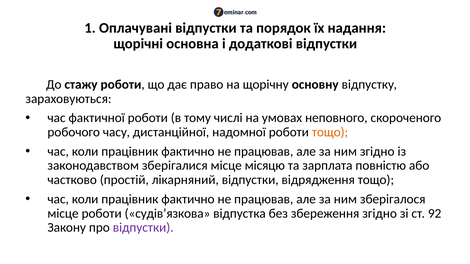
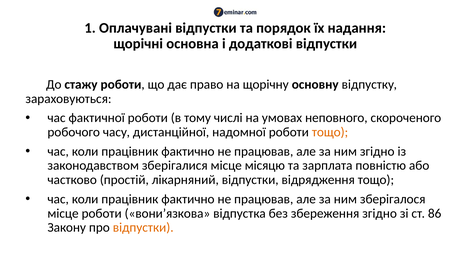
судів’язкова: судів’язкова -> вони’язкова (167, 214)
92: 92 -> 86 (435, 214)
відпустки colour: purple -> orange (143, 228)
